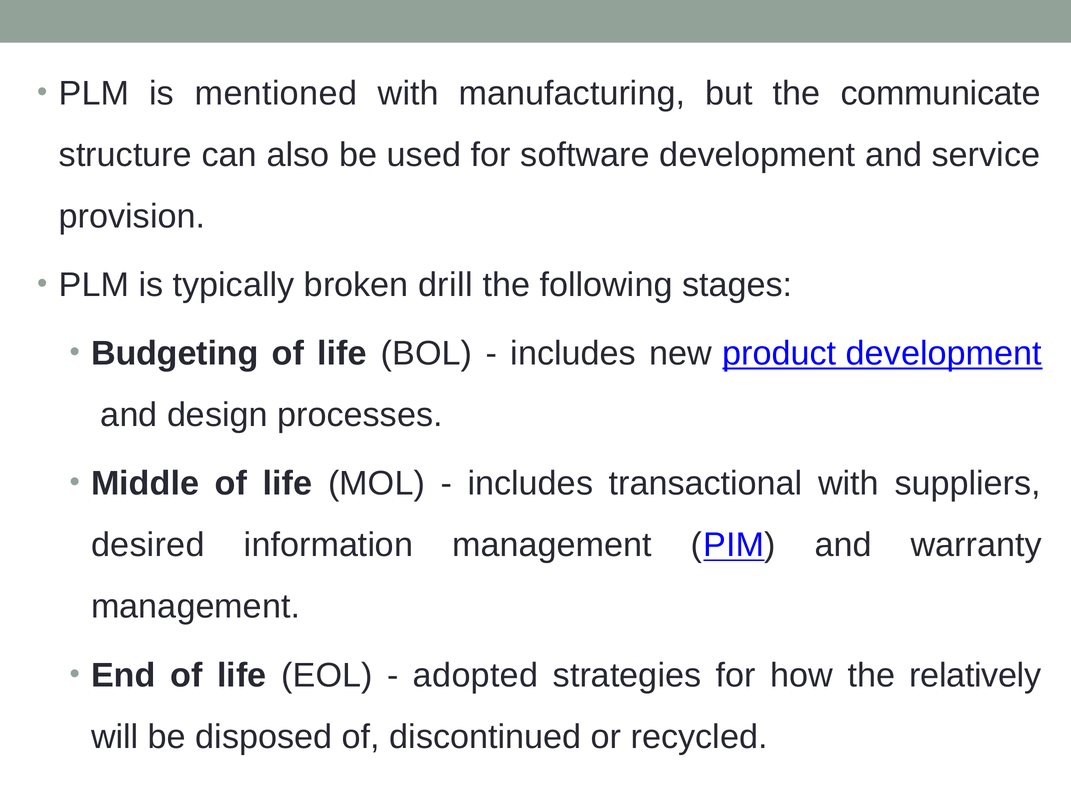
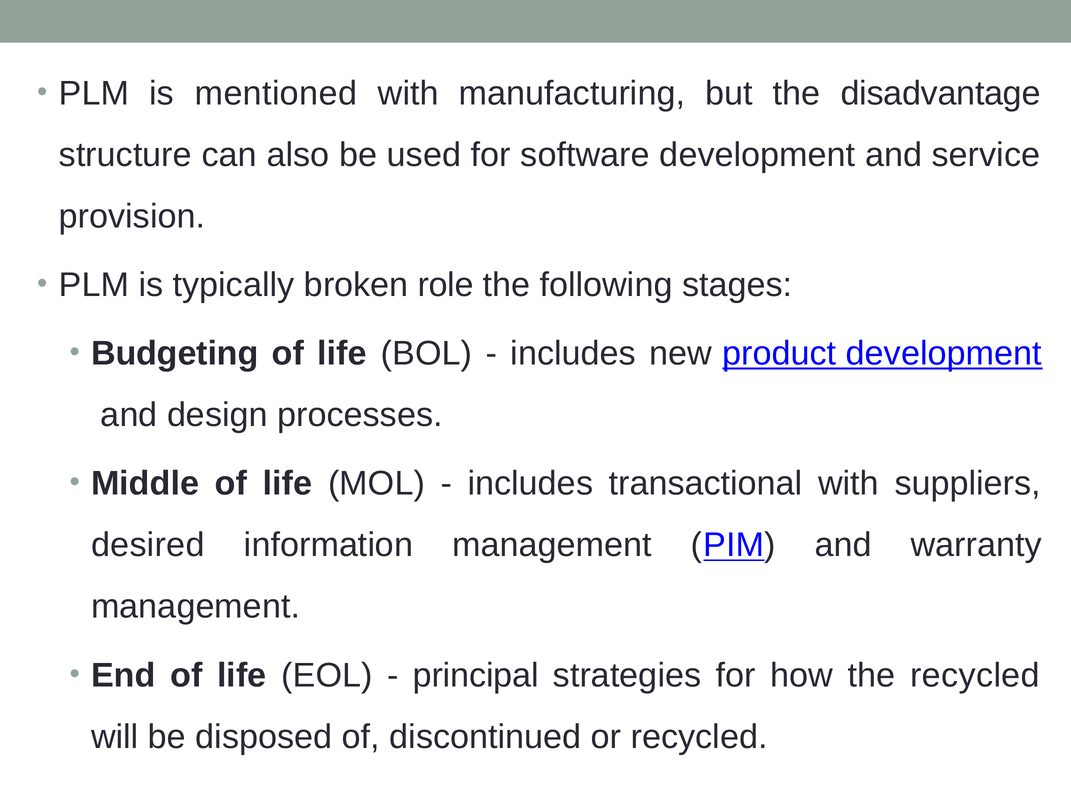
communicate: communicate -> disadvantage (941, 93)
drill: drill -> role (446, 285)
adopted: adopted -> principal (476, 676)
the relatively: relatively -> recycled (975, 676)
